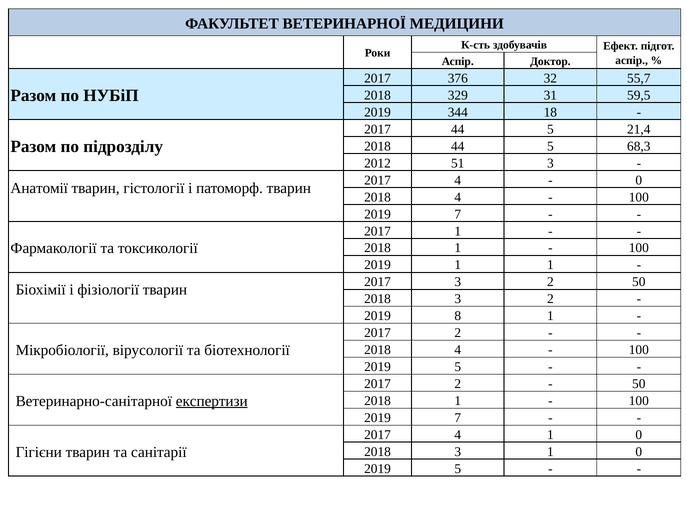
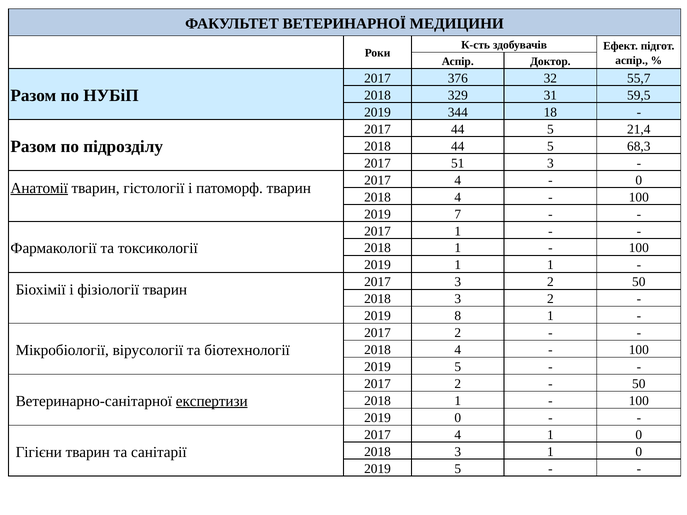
2012: 2012 -> 2017 (377, 163)
Анатомії underline: none -> present (39, 188)
7: 7 -> 0 (458, 418)
